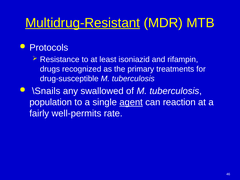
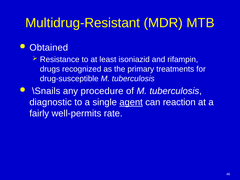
Multidrug-Resistant underline: present -> none (83, 23)
Protocols: Protocols -> Obtained (49, 48)
swallowed: swallowed -> procedure (102, 91)
population: population -> diagnostic (51, 102)
